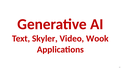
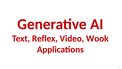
Skyler: Skyler -> Reflex (45, 38)
